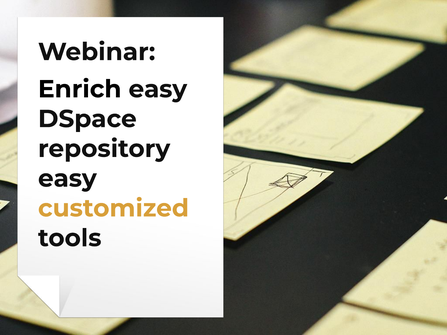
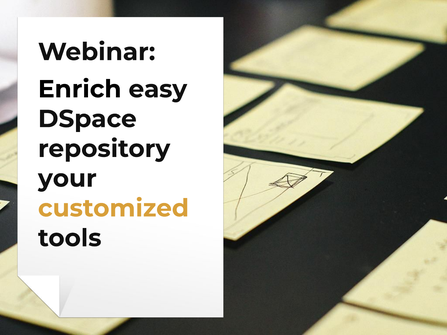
easy: easy -> your (67, 179)
